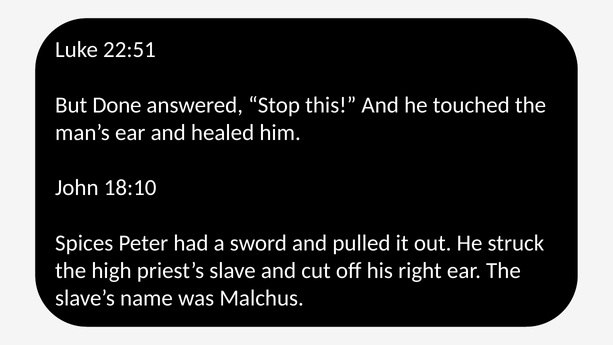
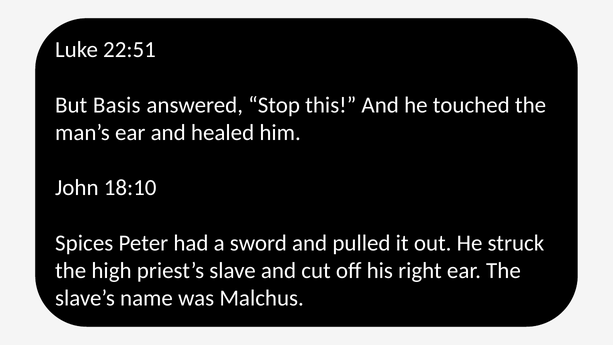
Done: Done -> Basis (117, 105)
